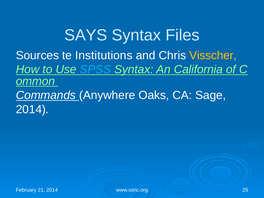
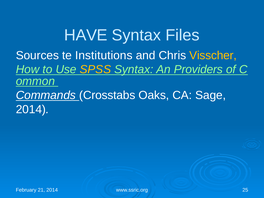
SAYS: SAYS -> HAVE (86, 35)
SPSS colour: light blue -> yellow (95, 69)
California: California -> Providers (198, 69)
Anywhere: Anywhere -> Crosstabs (107, 95)
